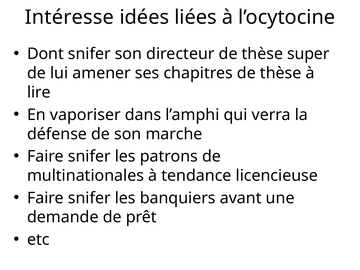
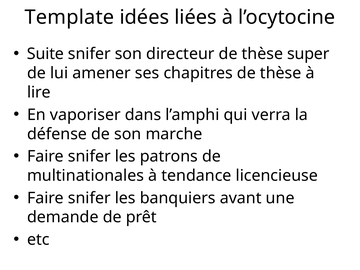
Intéresse: Intéresse -> Template (69, 17)
Dont: Dont -> Suite (45, 54)
